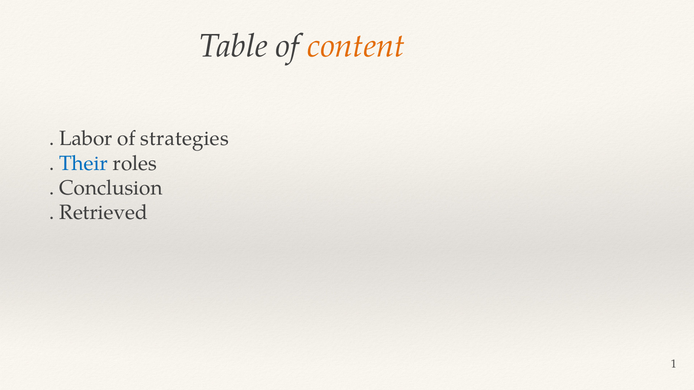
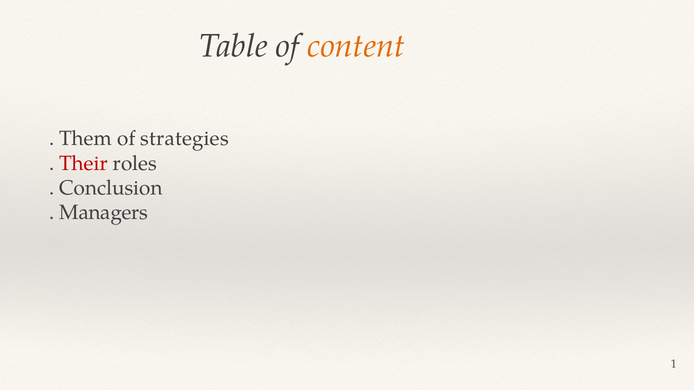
Labor: Labor -> Them (86, 139)
Their colour: blue -> red (84, 163)
Retrieved: Retrieved -> Managers (104, 213)
